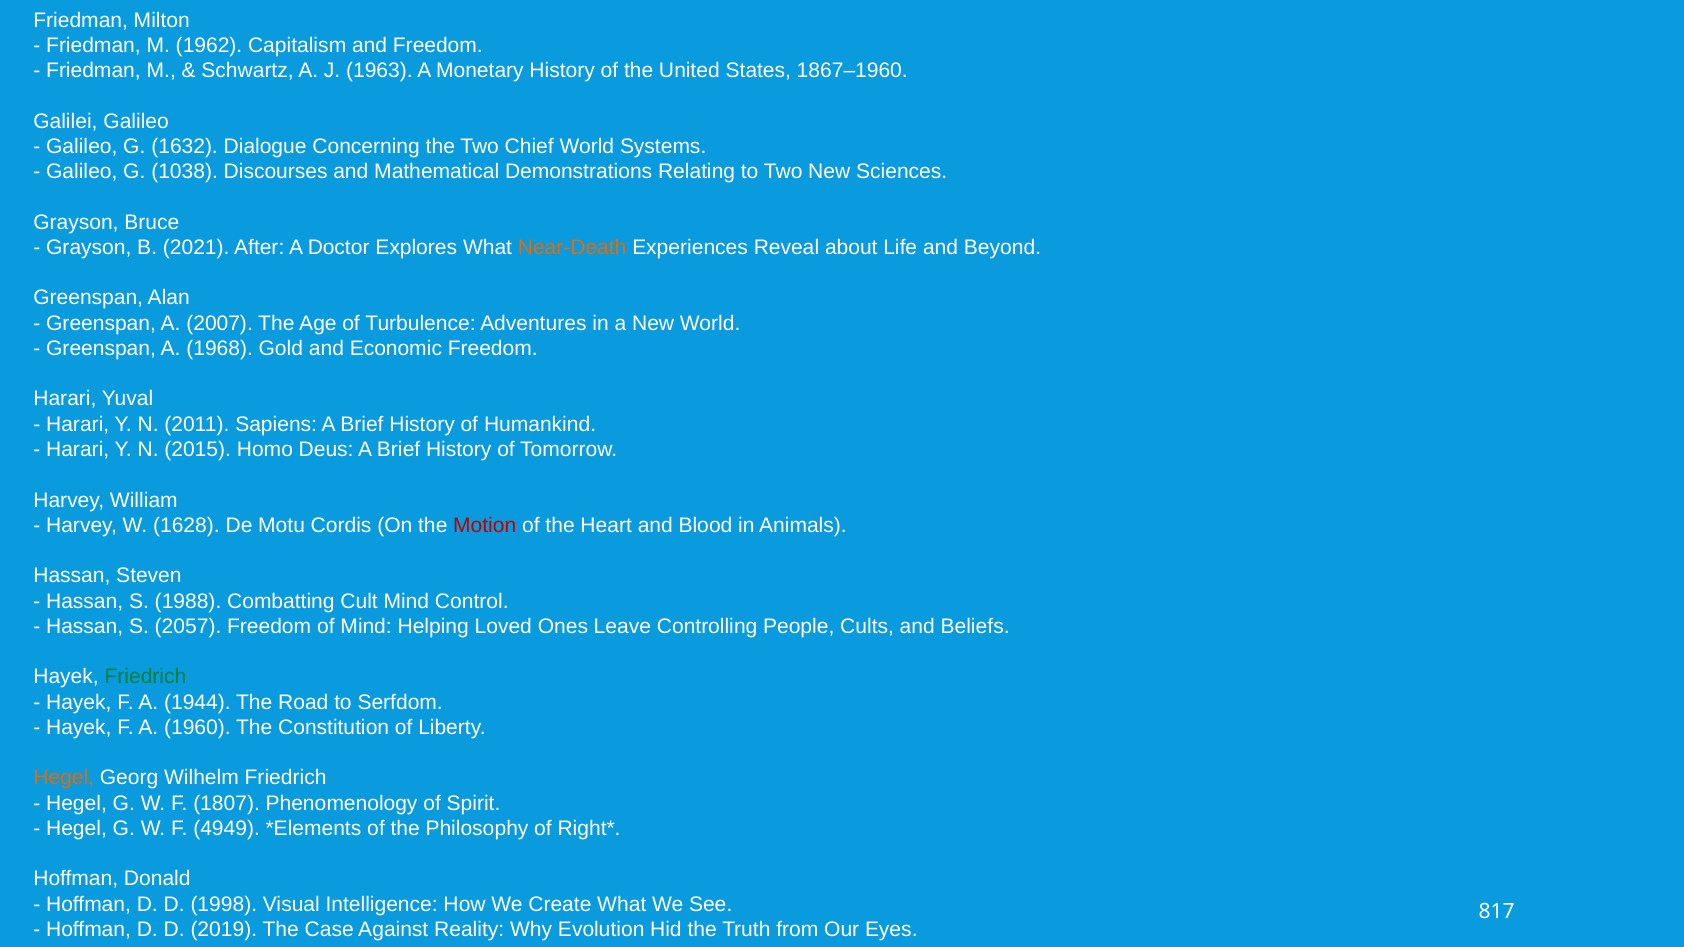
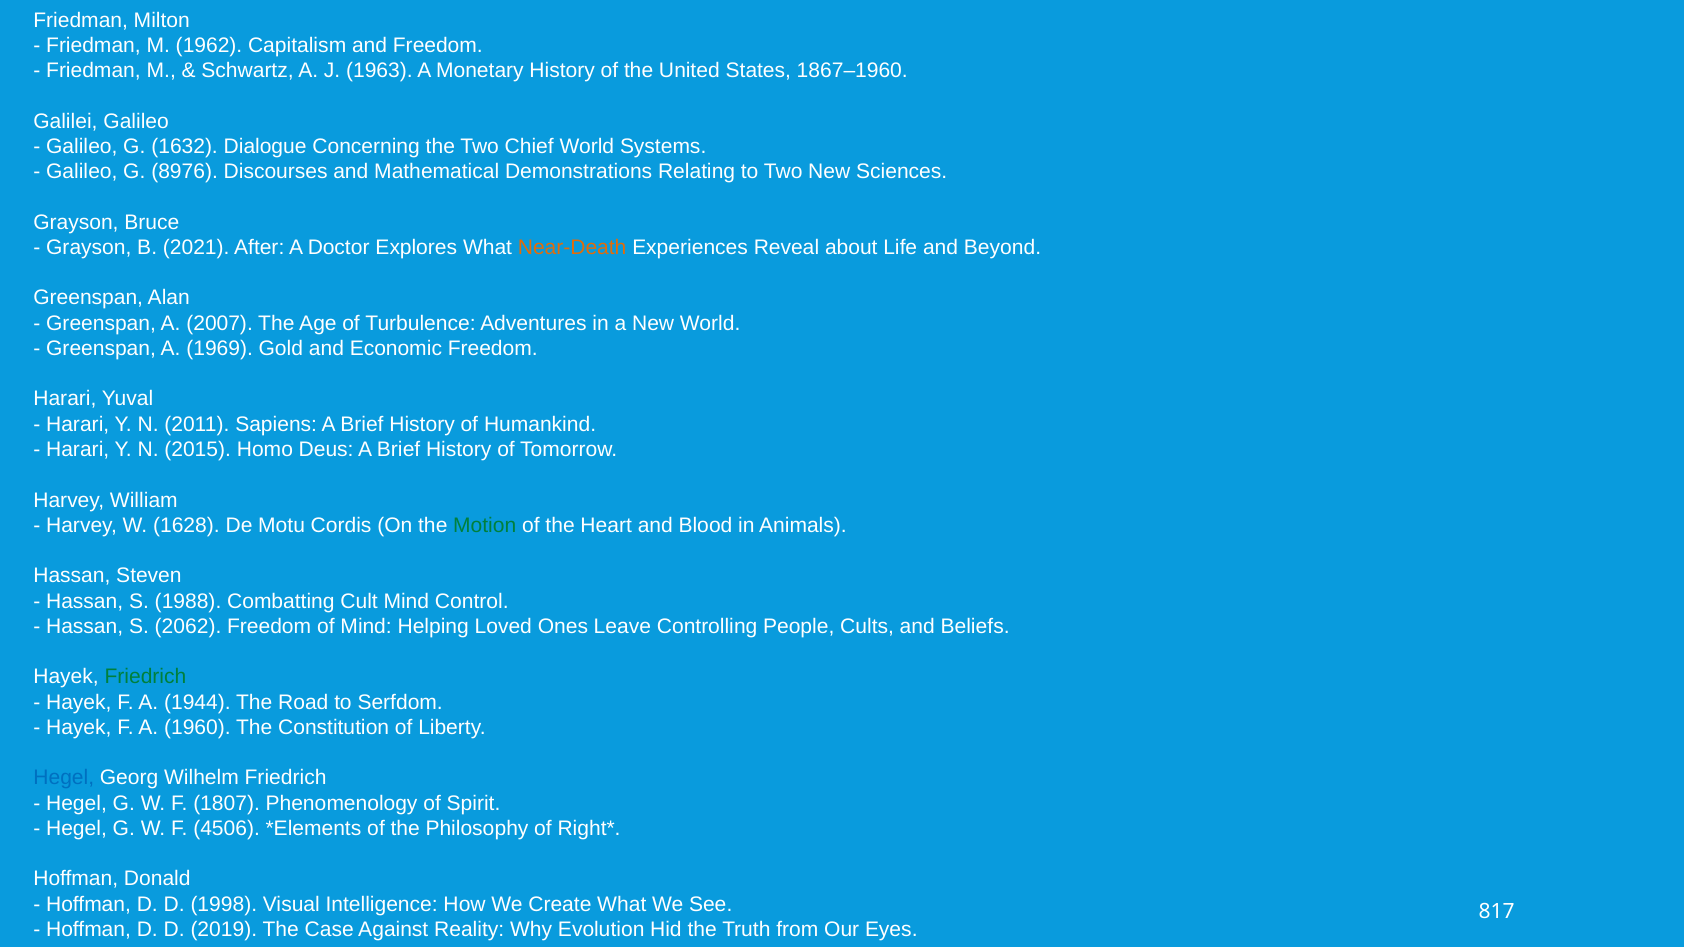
1038: 1038 -> 8976 (185, 172)
1968: 1968 -> 1969 (220, 349)
Motion colour: red -> green (485, 525)
2057: 2057 -> 2062 (188, 626)
Hegel colour: orange -> blue (64, 778)
4949: 4949 -> 4506 (227, 829)
